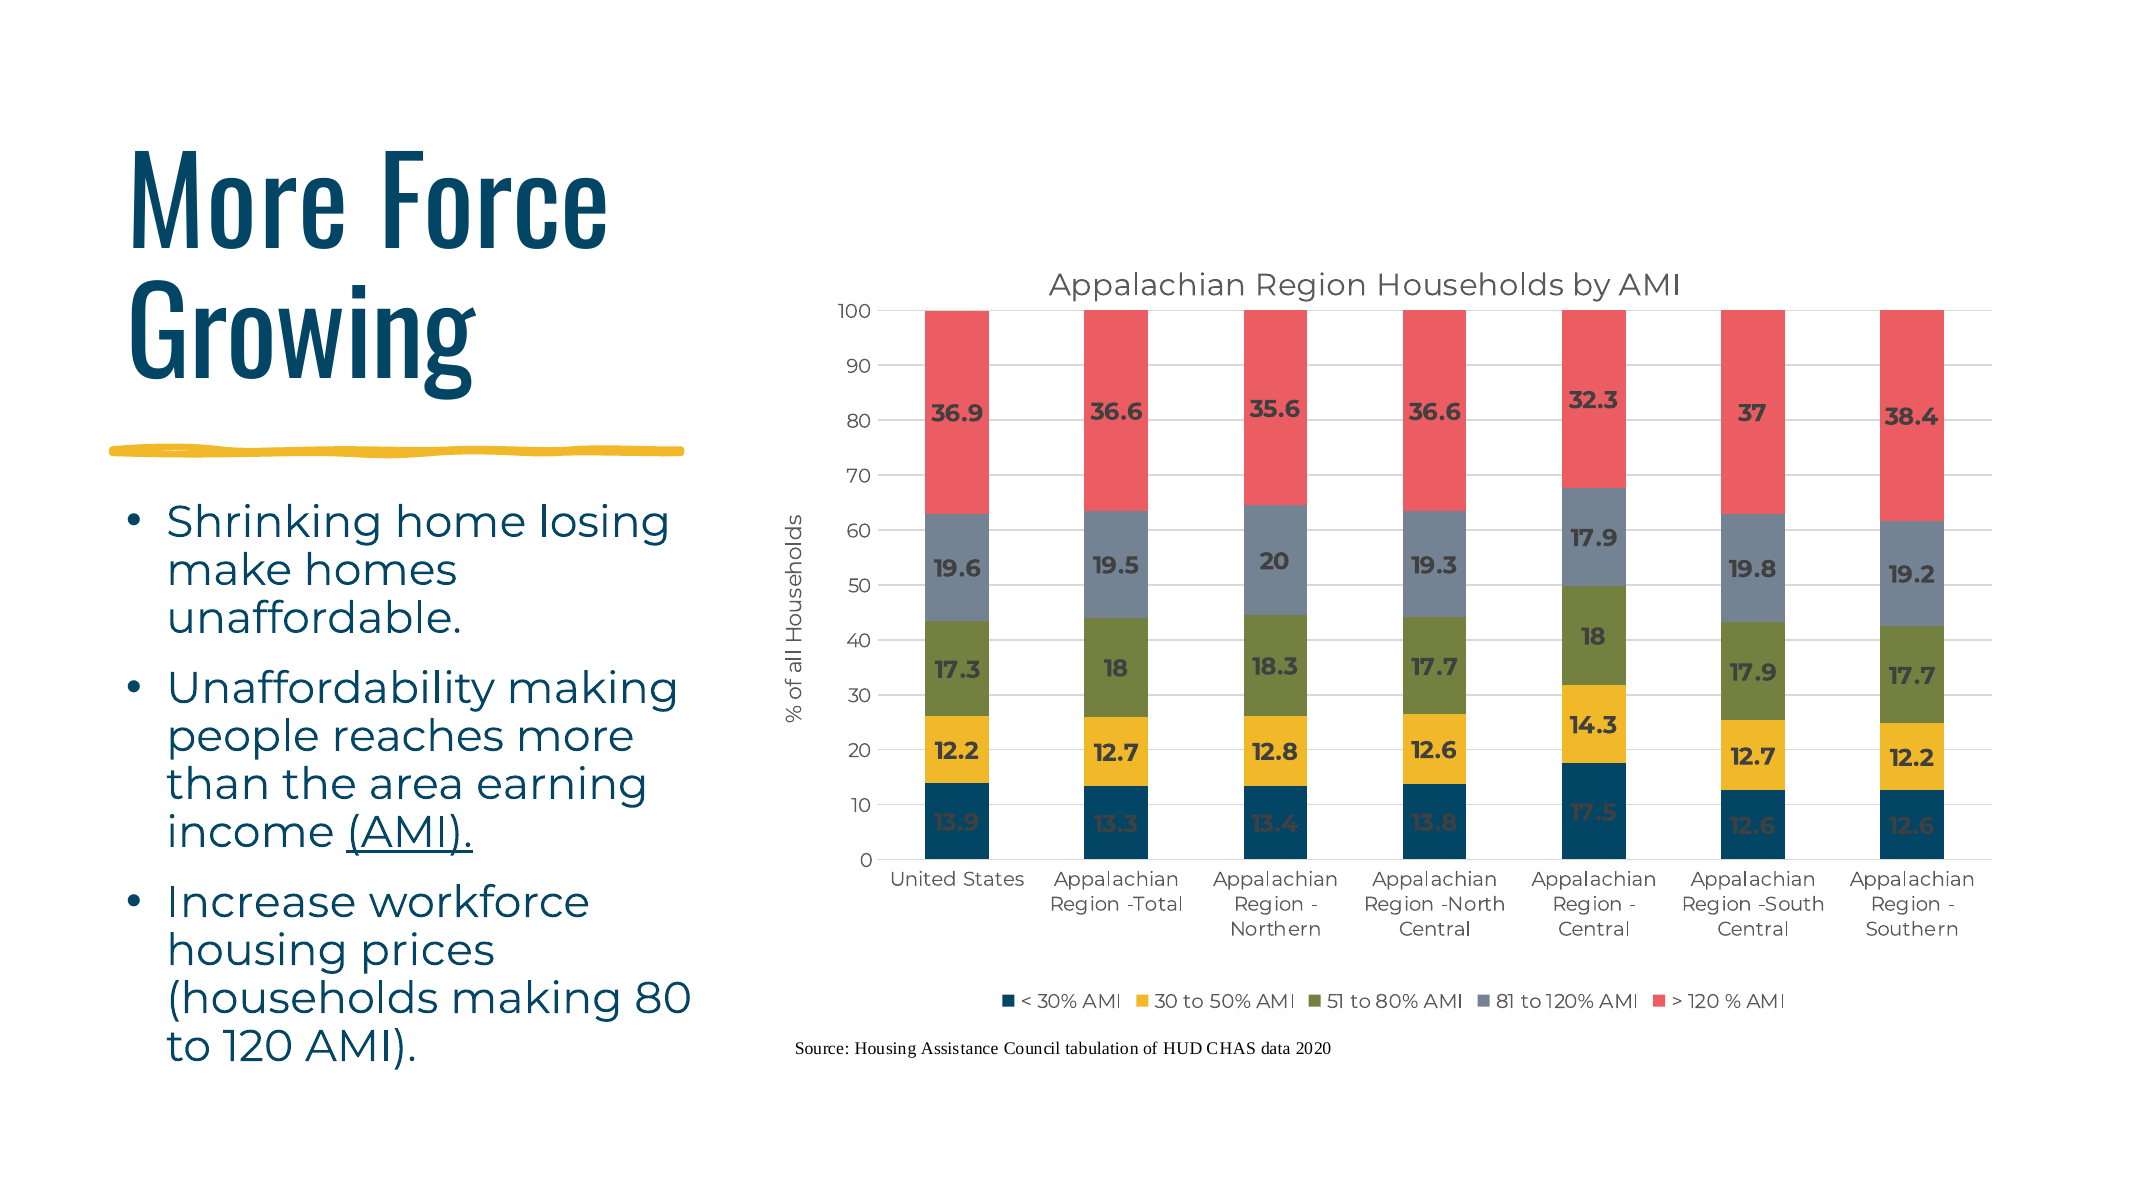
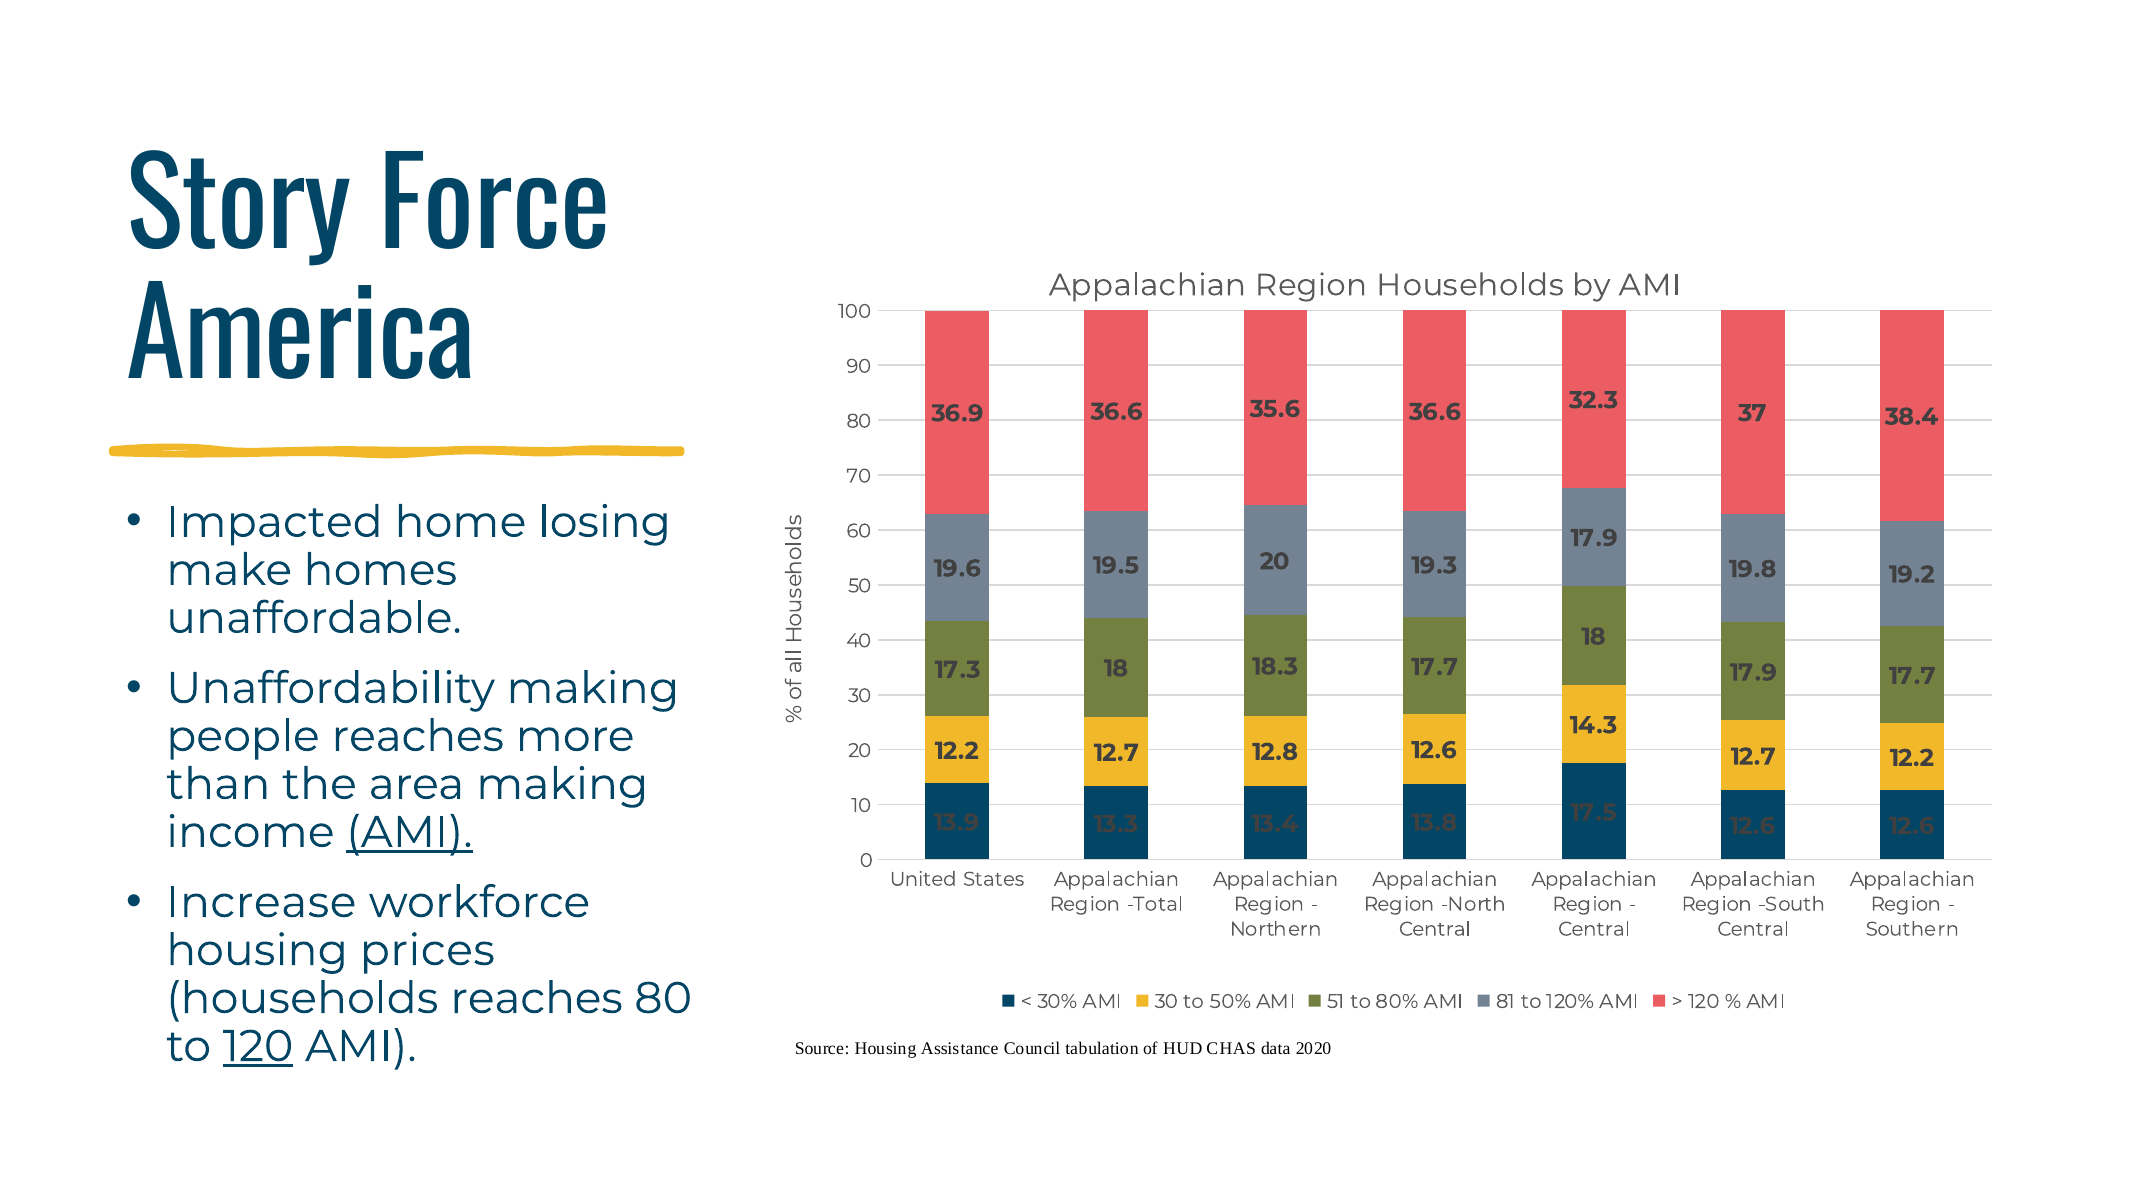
More: More -> Story (239, 209)
Growing: Growing -> America (301, 339)
Shrinking: Shrinking -> Impacted (275, 522)
area earning: earning -> making (562, 784)
households making: making -> reaches (537, 998)
120 underline: none -> present (258, 1046)
